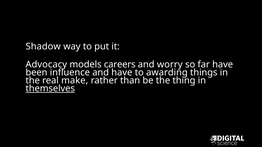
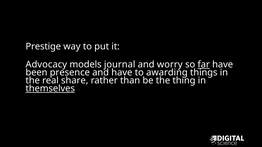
Shadow: Shadow -> Prestige (43, 47)
careers: careers -> journal (120, 65)
far underline: none -> present (204, 65)
influence: influence -> presence (70, 73)
make: make -> share (75, 81)
